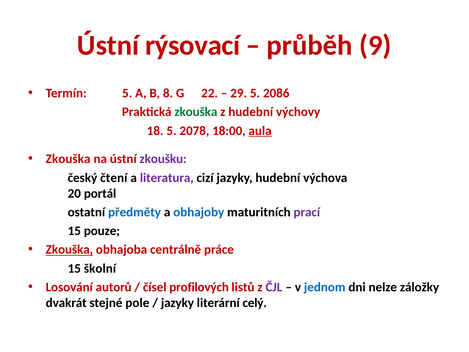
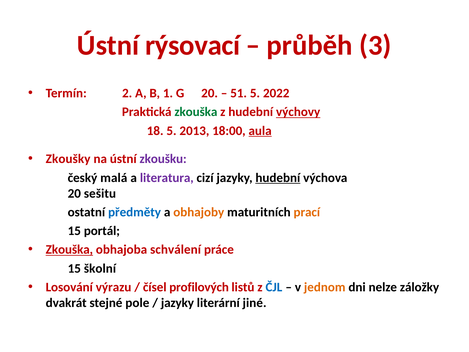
9: 9 -> 3 (375, 45)
Termín 5: 5 -> 2 (127, 93)
8: 8 -> 1 (168, 93)
G 22: 22 -> 20 (210, 93)
29: 29 -> 51 (239, 93)
2086: 2086 -> 2022 (276, 93)
výchovy underline: none -> present (298, 112)
2078: 2078 -> 2013 (194, 131)
Zkouška: Zkouška -> Zkoušky (68, 159)
čtení: čtení -> malá (114, 178)
hudební underline: none -> present (278, 178)
portál: portál -> sešitu (100, 193)
obhajoby colour: blue -> orange (199, 212)
prací colour: purple -> orange (307, 212)
pouze: pouze -> portál (102, 231)
centrálně: centrálně -> schválení (176, 250)
autorů: autorů -> výrazu (114, 287)
ČJL colour: purple -> blue (274, 287)
jednom colour: blue -> orange (325, 287)
celý: celý -> jiné (255, 303)
